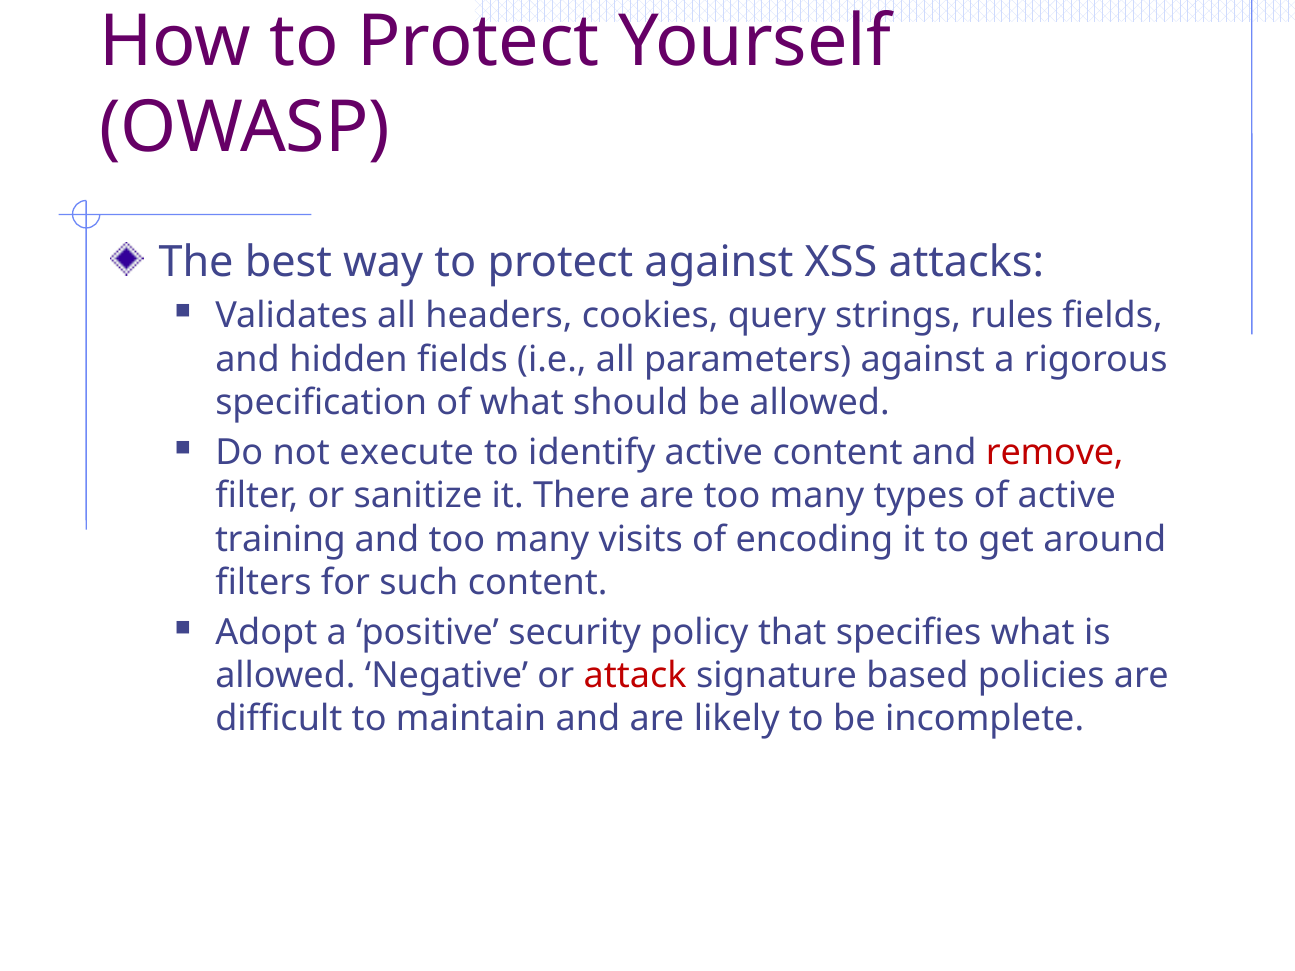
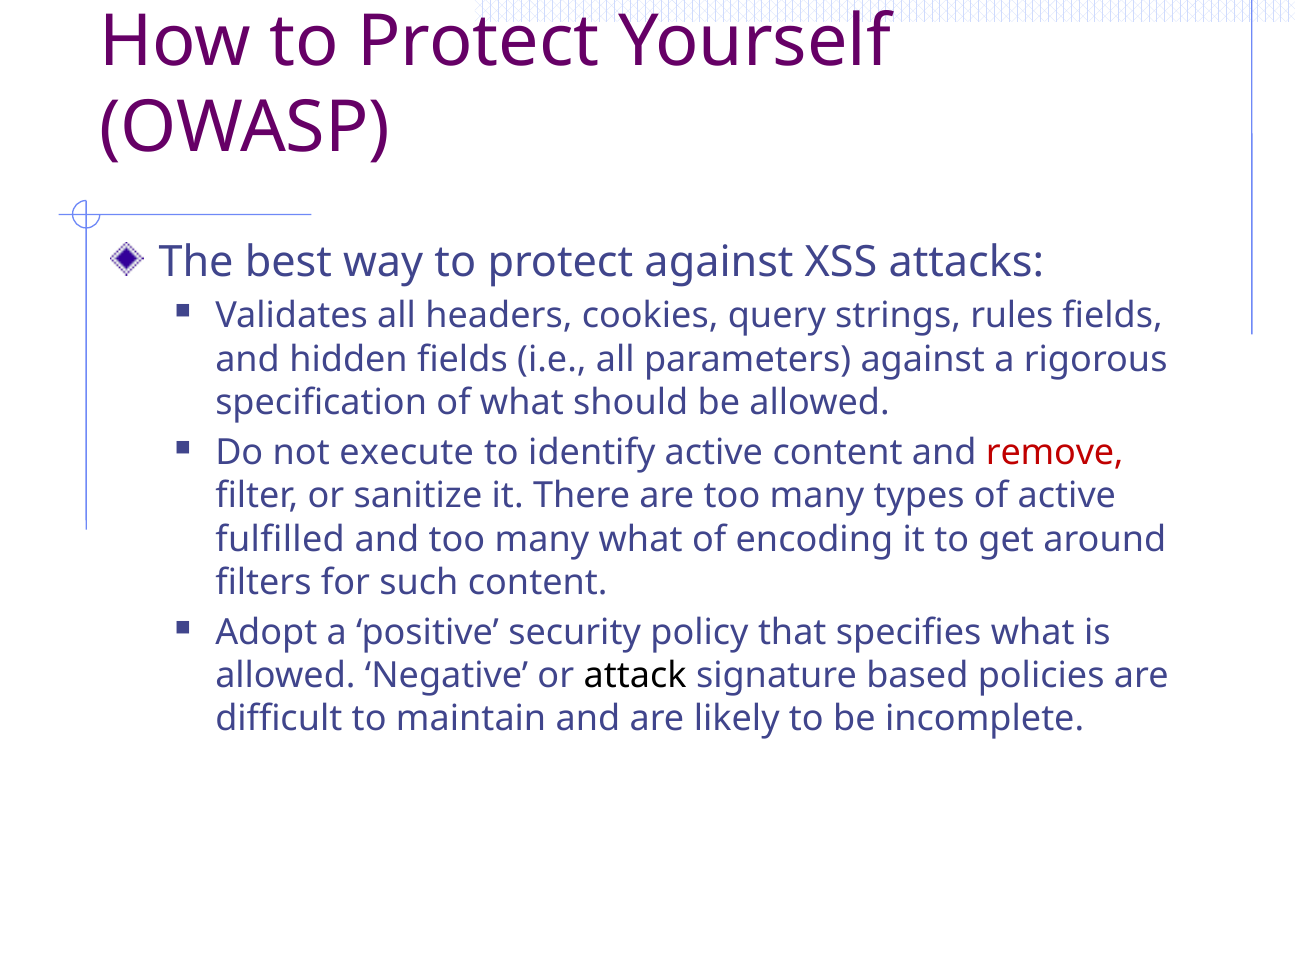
training: training -> fulfilled (280, 539)
many visits: visits -> what (641, 539)
attack colour: red -> black (635, 676)
